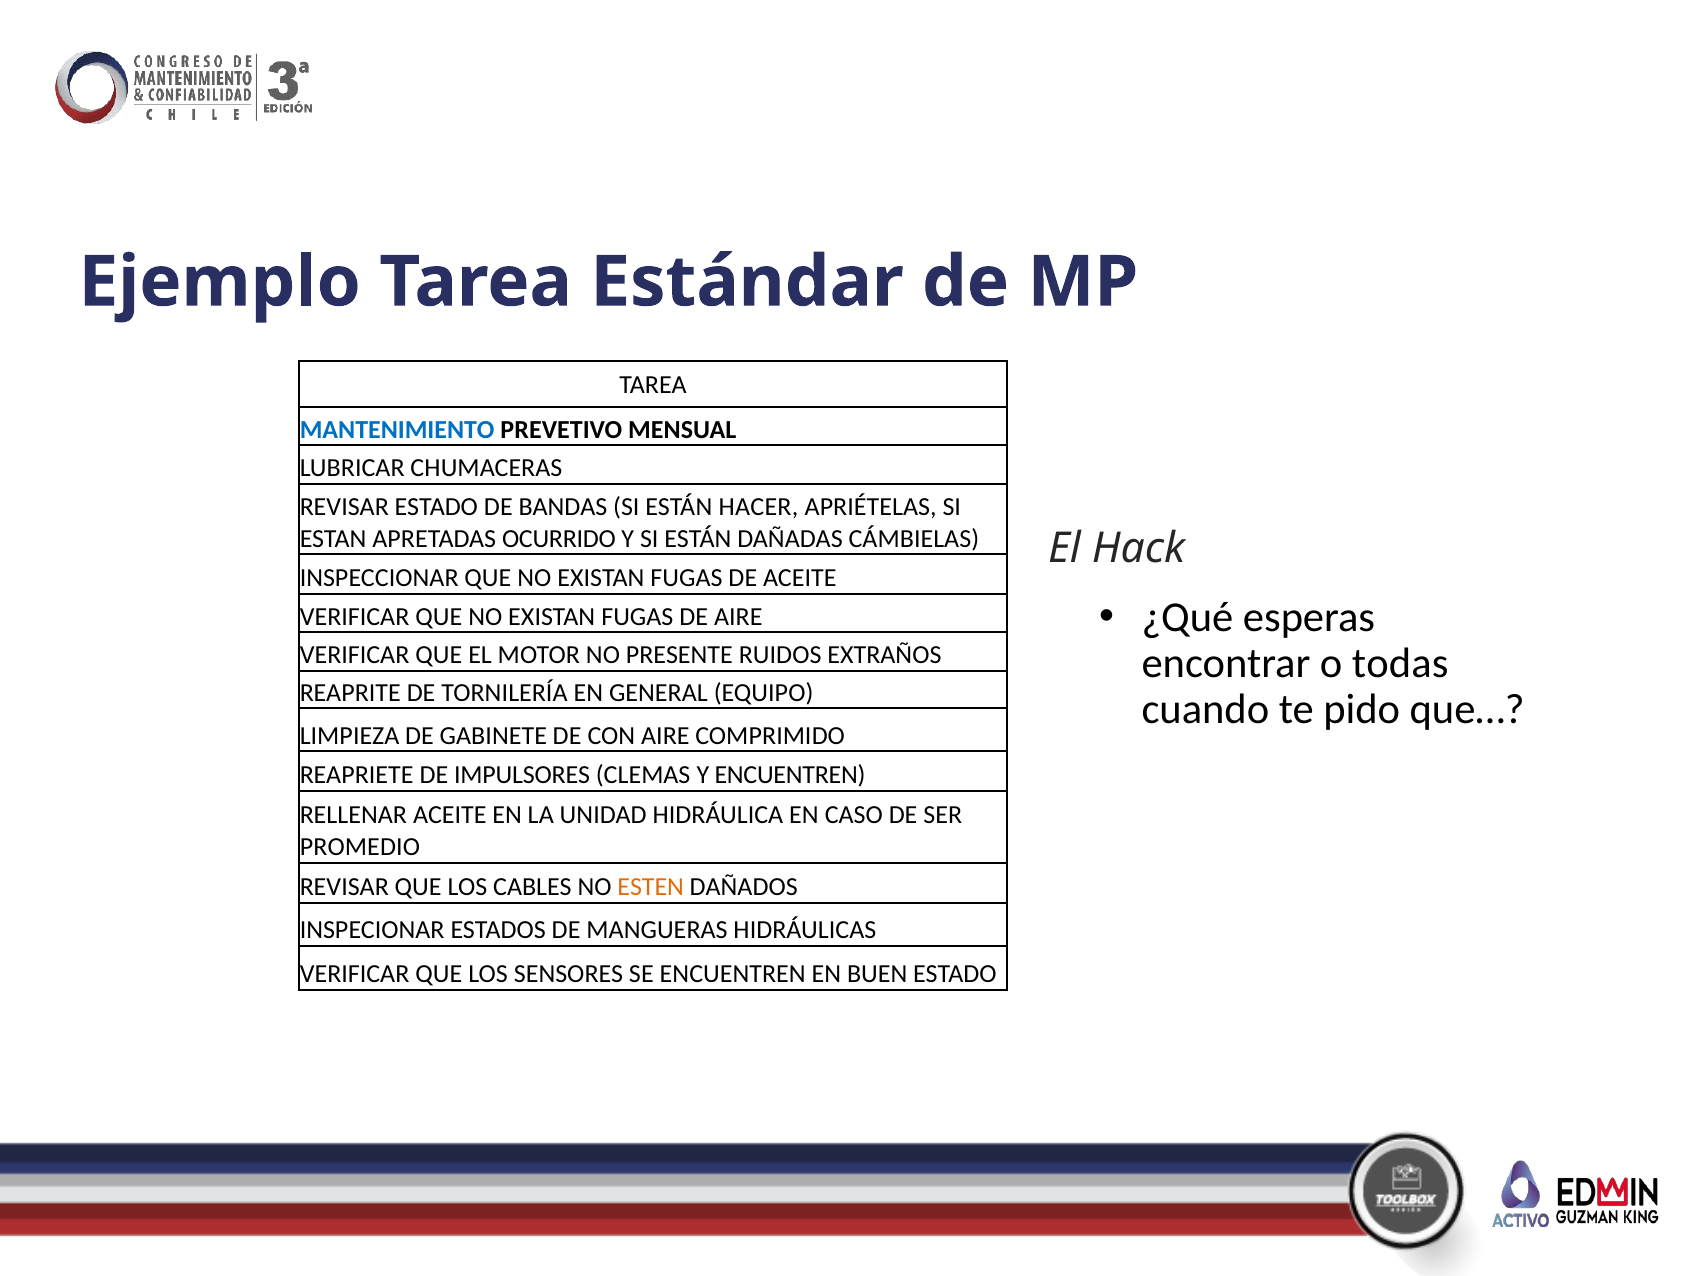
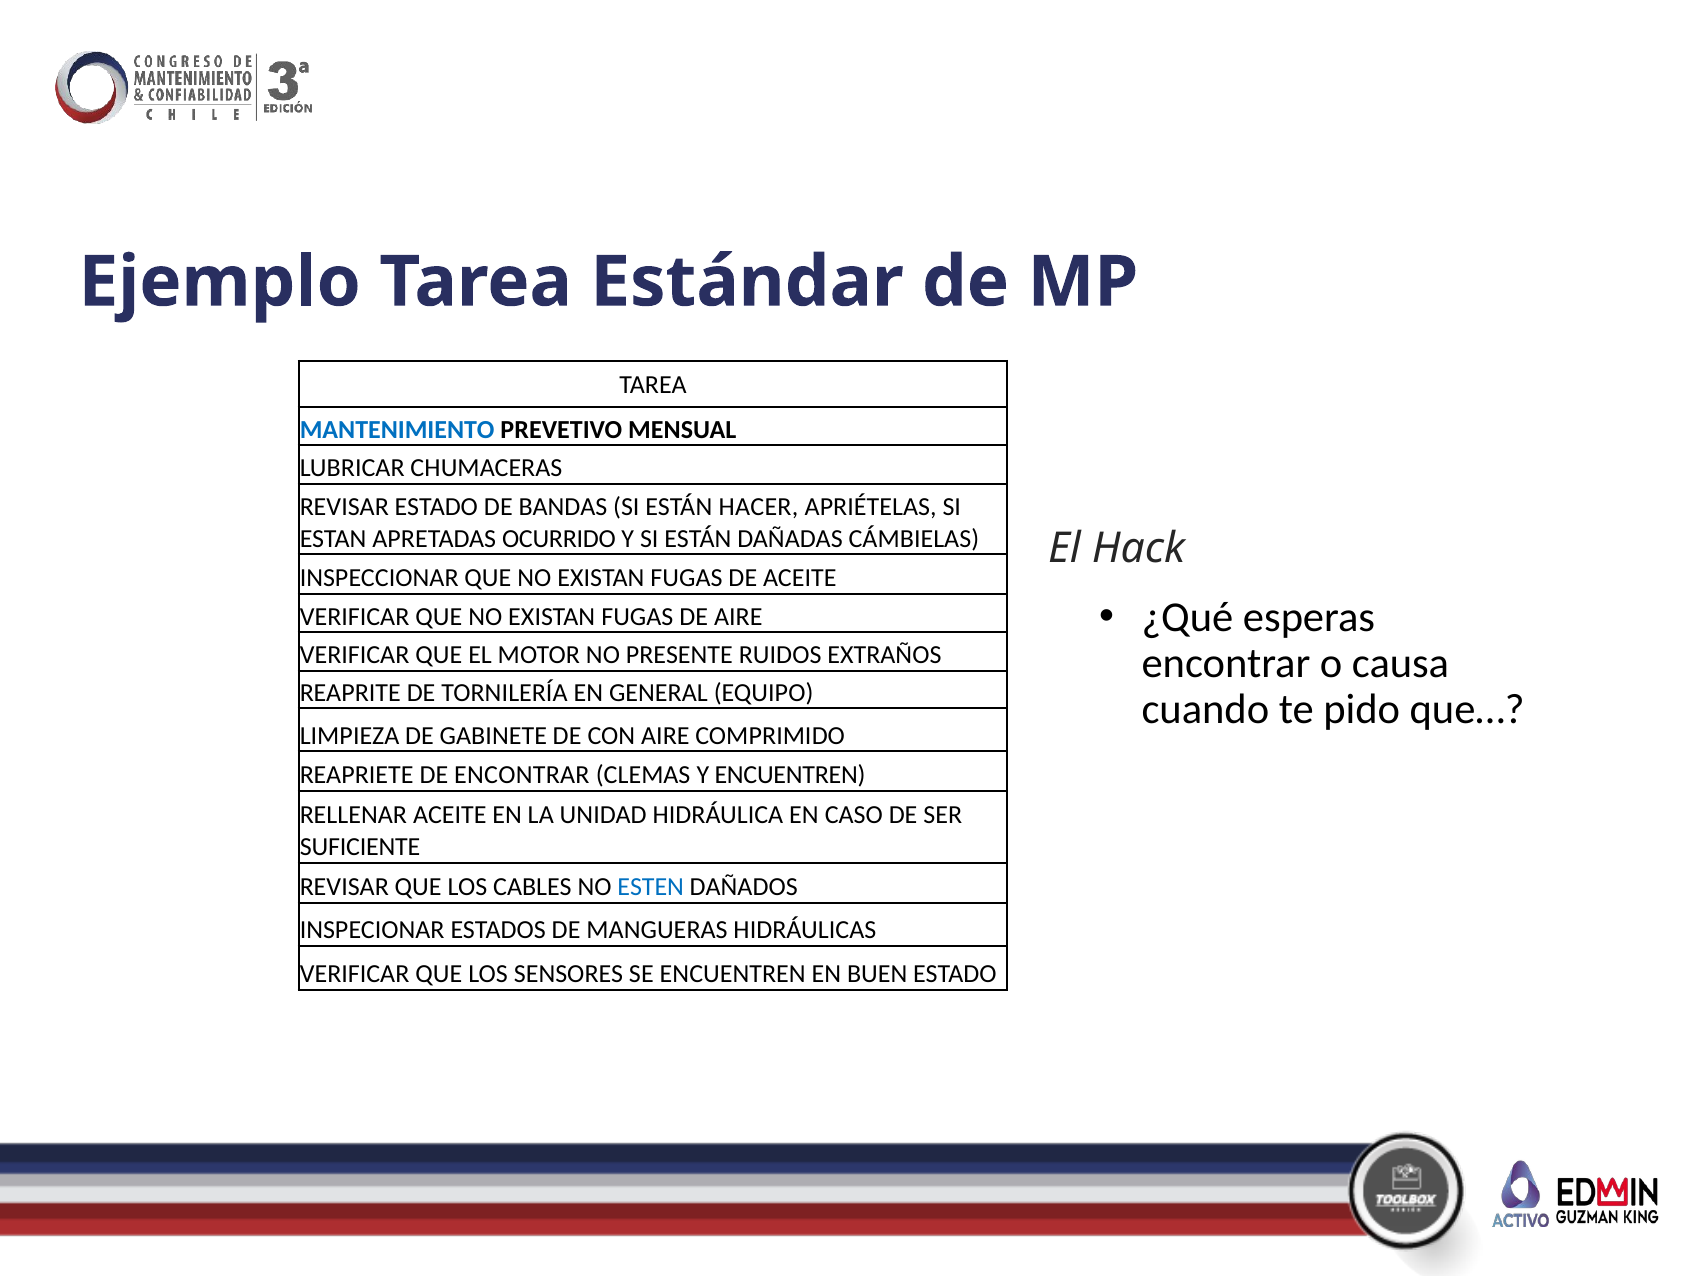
todas: todas -> causa (1400, 663)
DE IMPULSORES: IMPULSORES -> ENCONTRAR (522, 775)
PROMEDIO: PROMEDIO -> SUFICIENTE (360, 847)
ESTEN colour: orange -> blue (651, 888)
